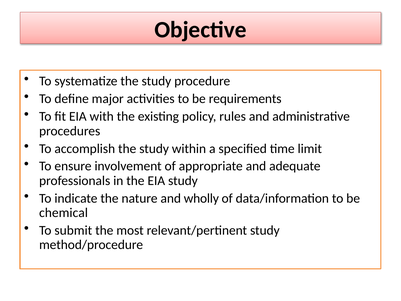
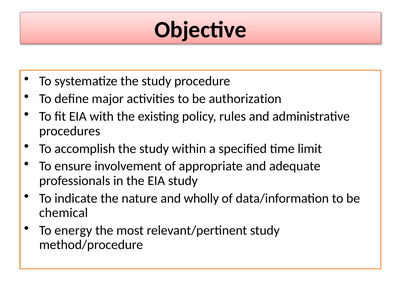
requirements: requirements -> authorization (245, 99)
submit: submit -> energy (73, 230)
